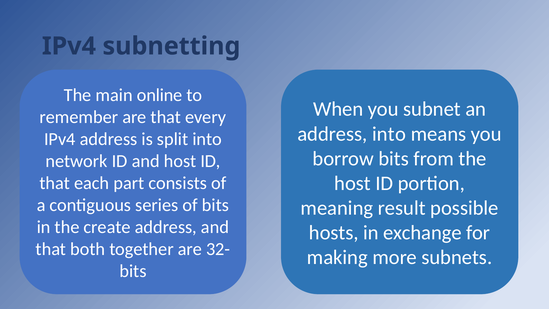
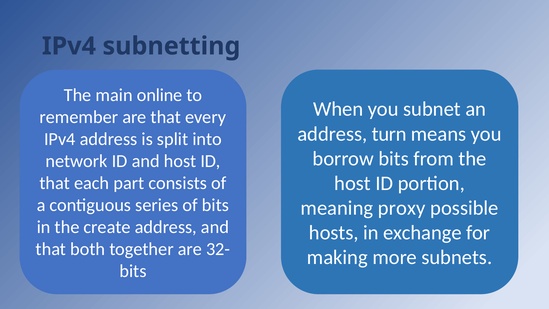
address into: into -> turn (389, 134)
result: result -> proxy (402, 208)
